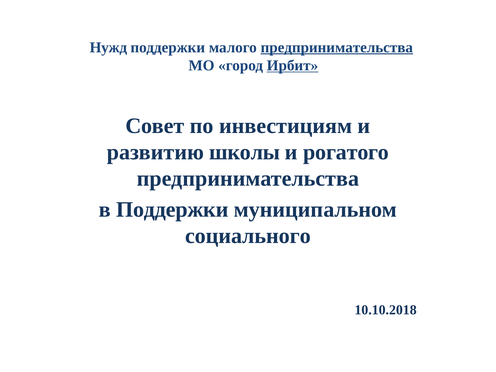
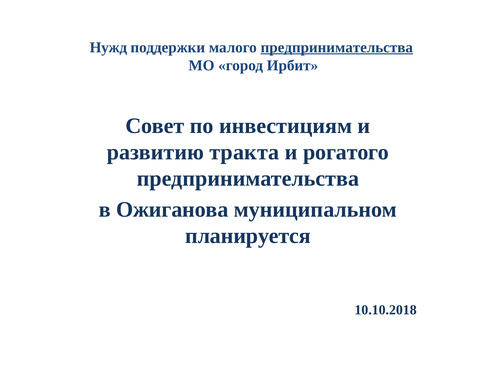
Ирбит underline: present -> none (292, 65)
школы: школы -> тракта (244, 152)
в Поддержки: Поддержки -> Ожиганова (172, 210)
социального: социального -> планируется (248, 236)
